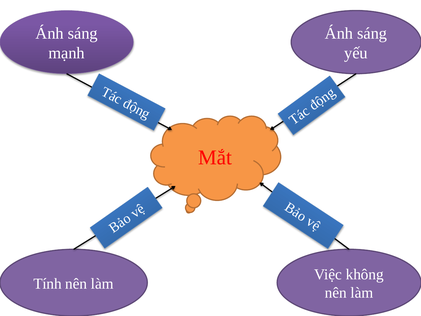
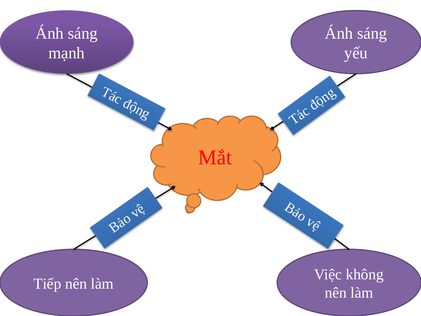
Tính: Tính -> Tiếp (47, 283)
